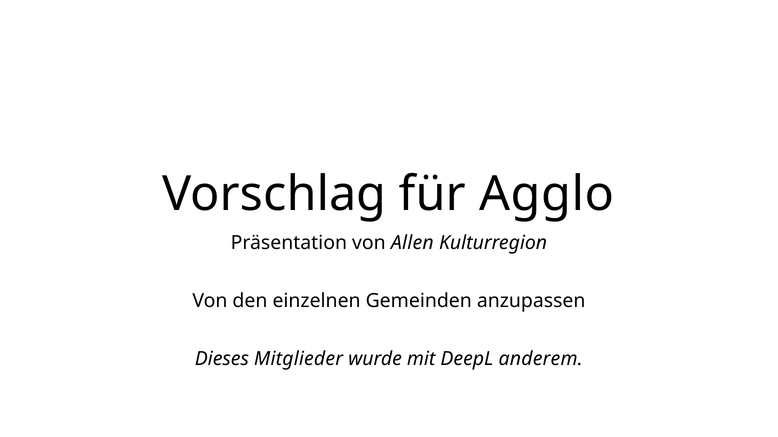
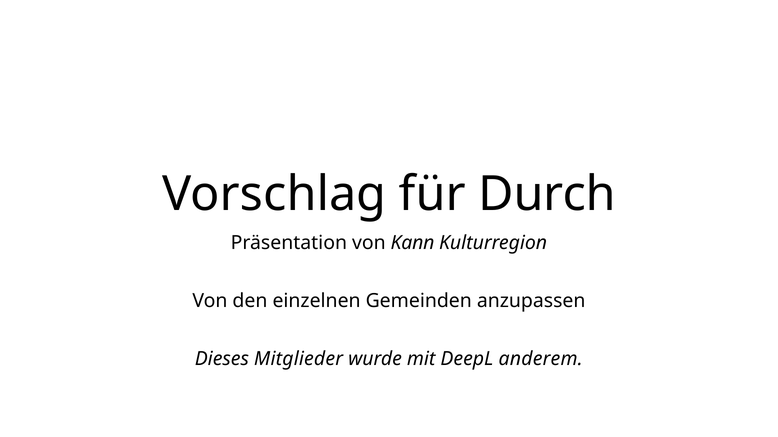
Agglo: Agglo -> Durch (547, 194)
Allen: Allen -> Kann (413, 243)
